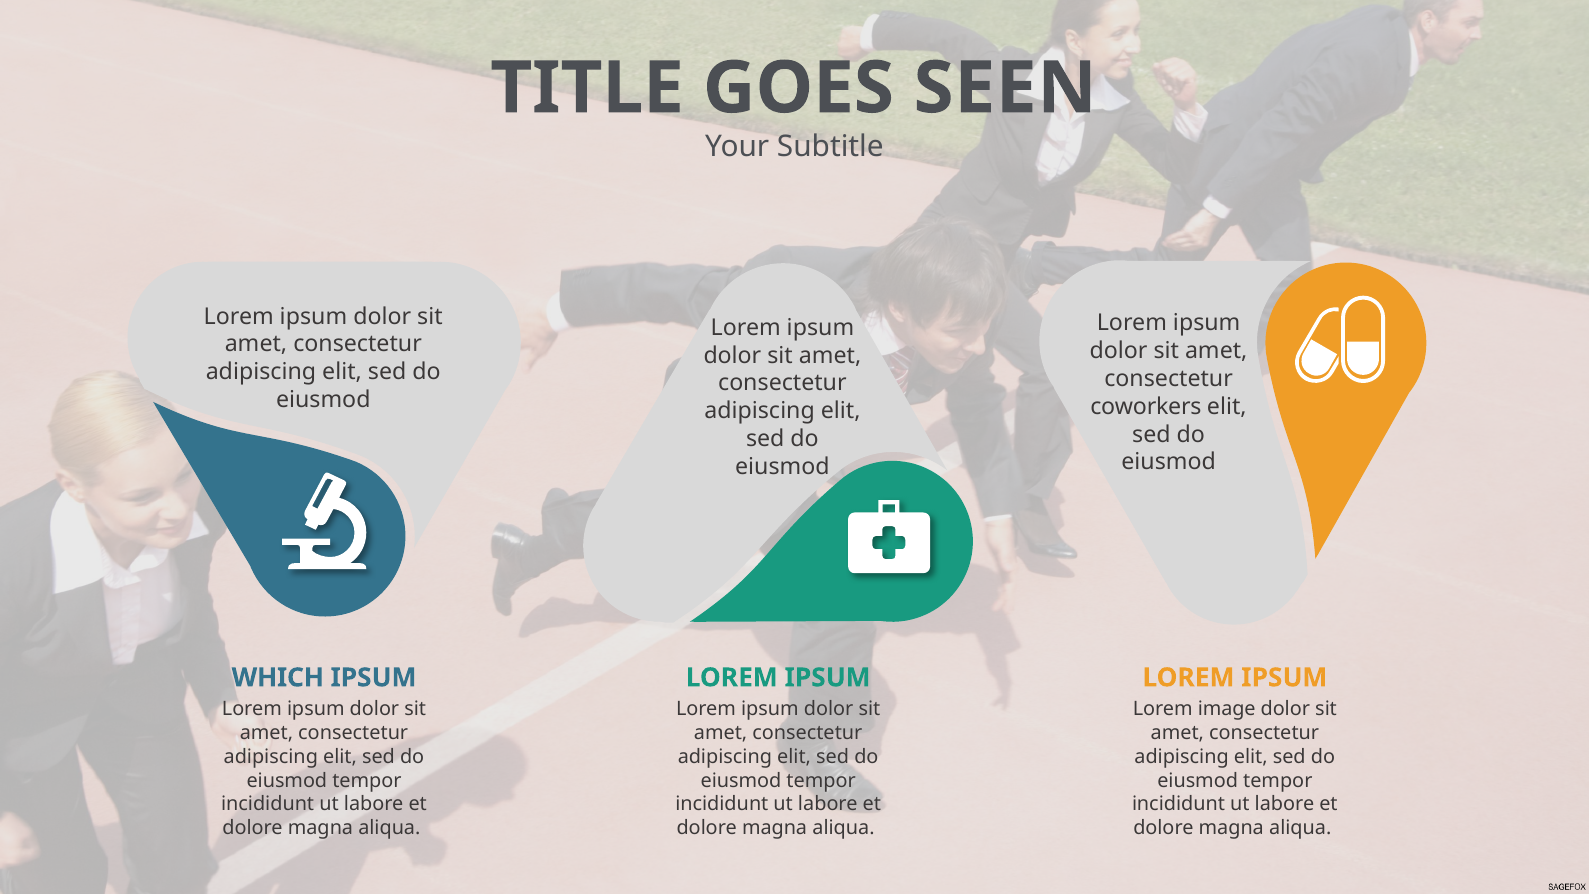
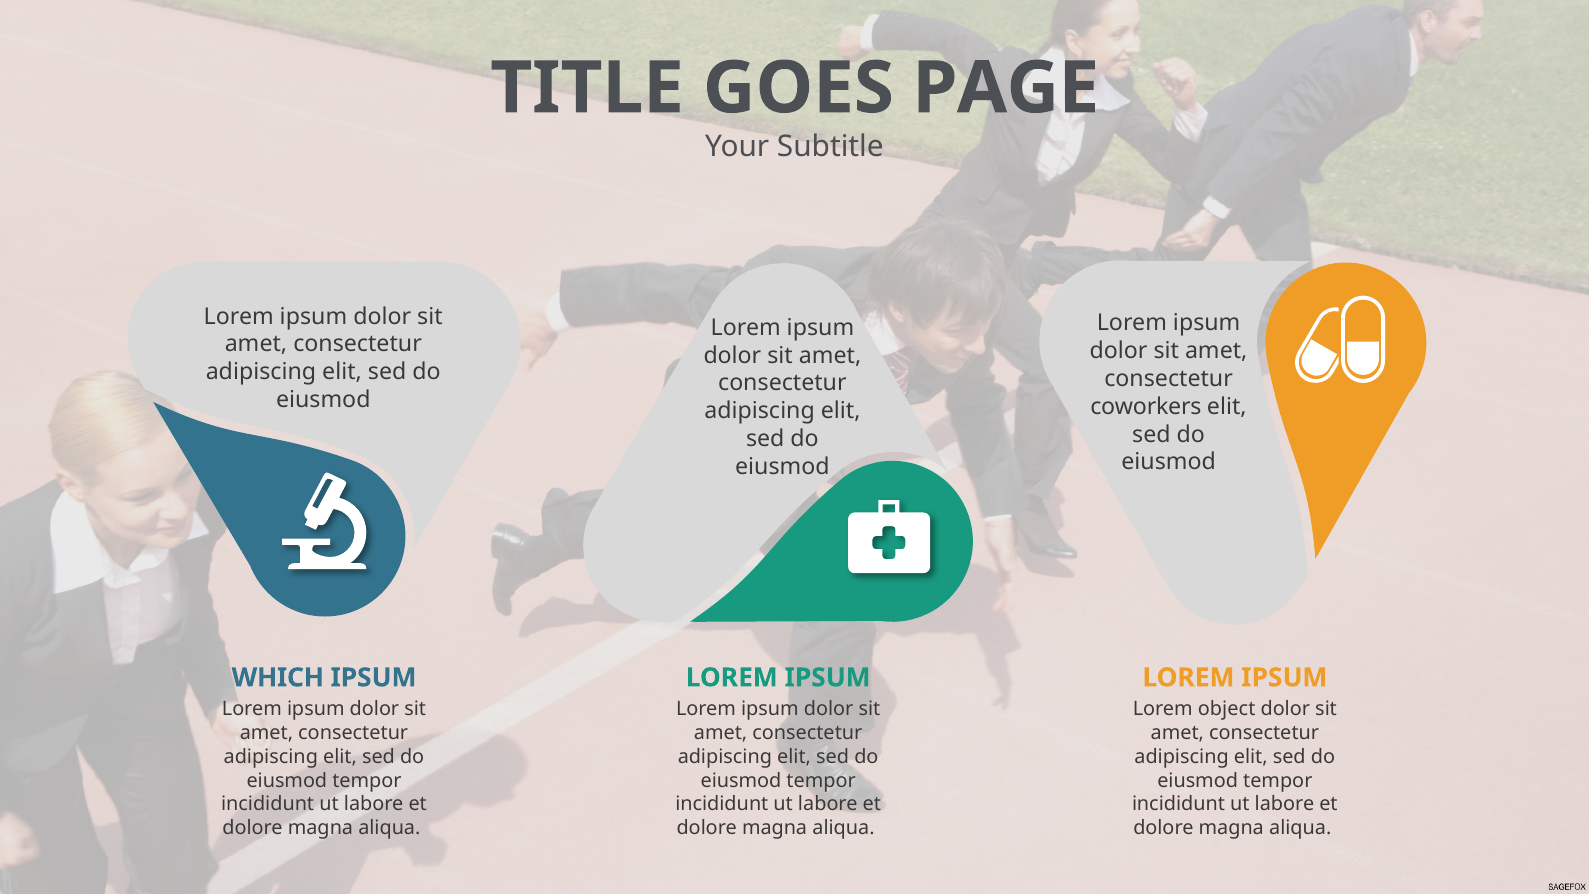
SEEN: SEEN -> PAGE (1006, 88)
image: image -> object (1227, 709)
